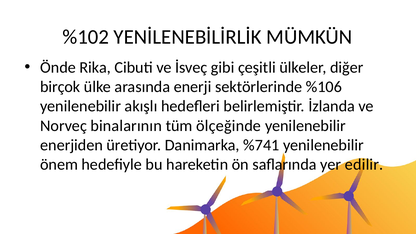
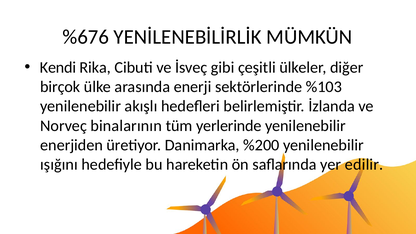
%102: %102 -> %676 (86, 37)
Önde: Önde -> Kendi (58, 67)
%106: %106 -> %103 (324, 87)
ölçeğinde: ölçeğinde -> yerlerinde (229, 126)
%741: %741 -> %200 (261, 145)
önem: önem -> ışığını (59, 165)
